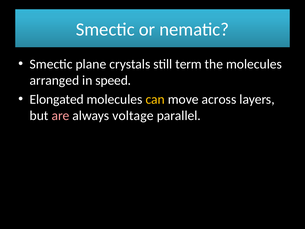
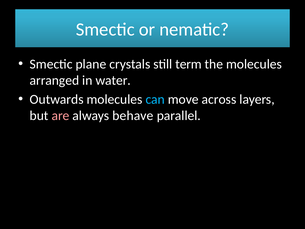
speed: speed -> water (113, 80)
Elongated: Elongated -> Outwards (57, 99)
can colour: yellow -> light blue (155, 99)
voltage: voltage -> behave (133, 116)
